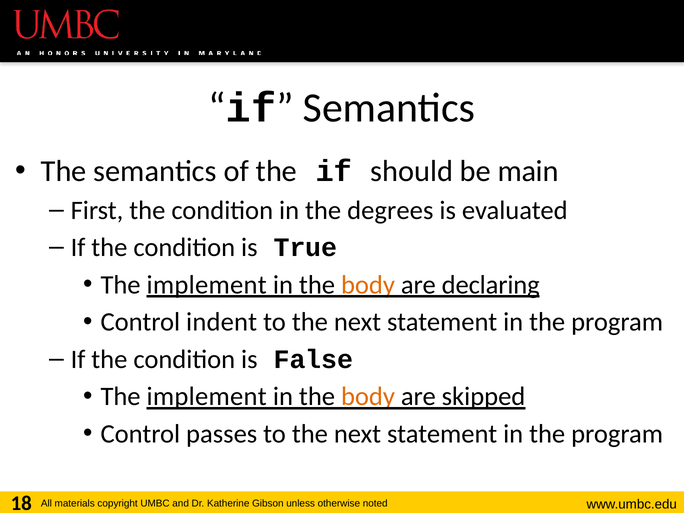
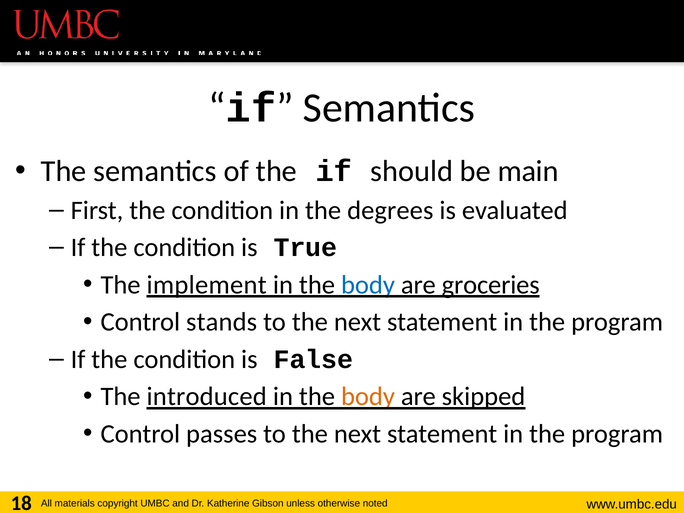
body colour: orange -> blue (368, 285)
declaring: declaring -> groceries (491, 285)
indent: indent -> stands (222, 322)
implement: implement -> introduced (207, 397)
